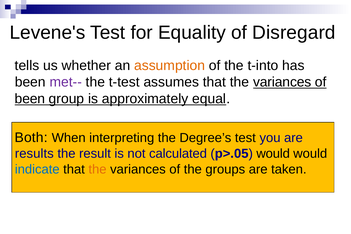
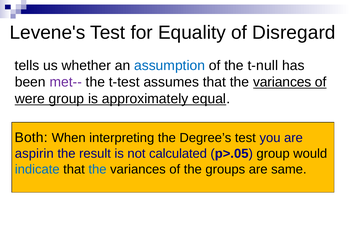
assumption colour: orange -> blue (170, 65)
t-into: t-into -> t-null (263, 65)
been: been -> were (30, 99)
results: results -> aspirin (34, 154)
p>.05 would: would -> group (273, 154)
the colour: orange -> blue (97, 169)
taken: taken -> same (289, 169)
